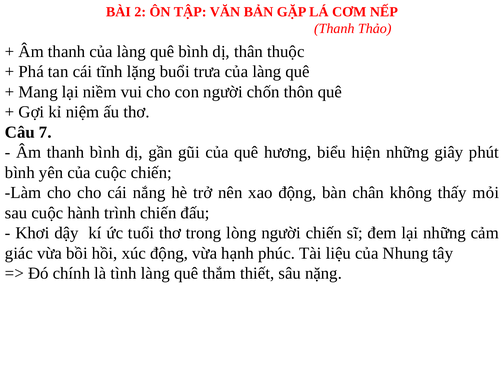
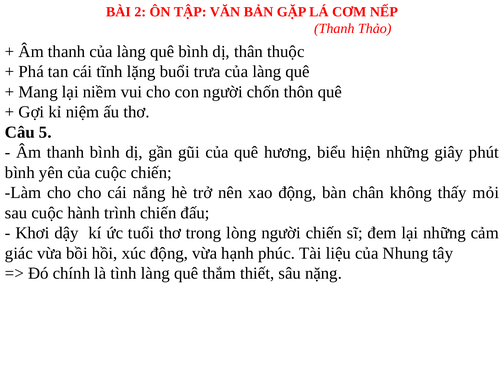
7: 7 -> 5 (45, 132)
